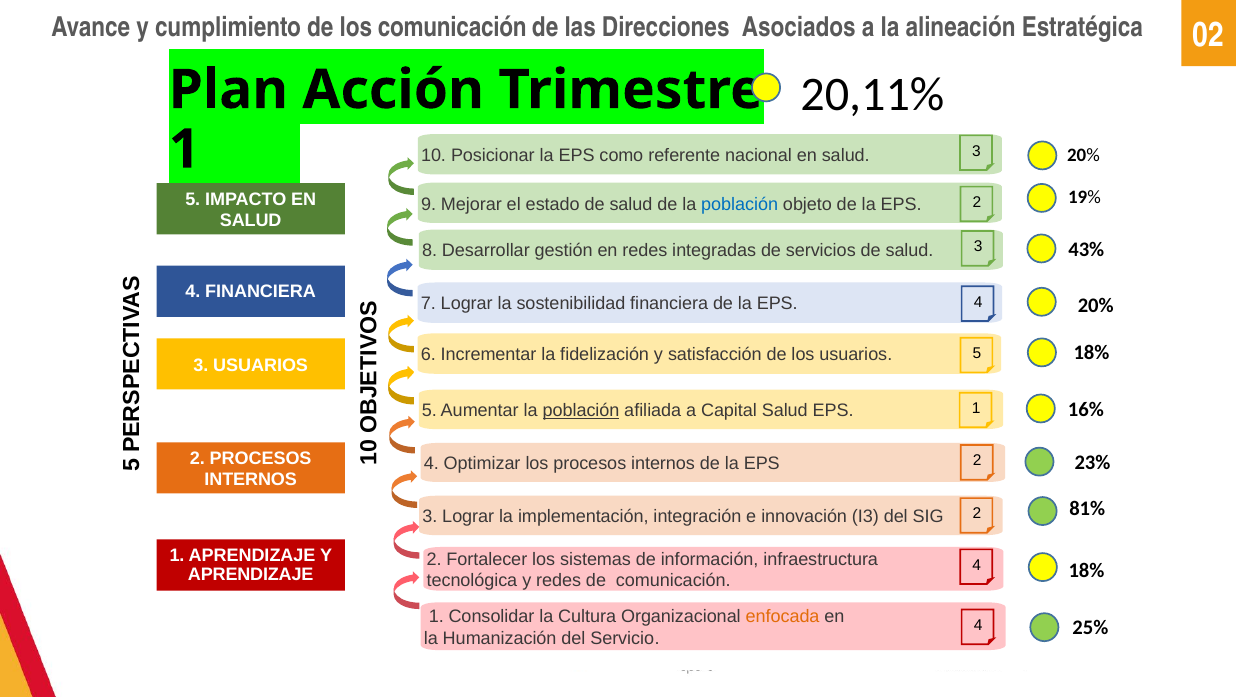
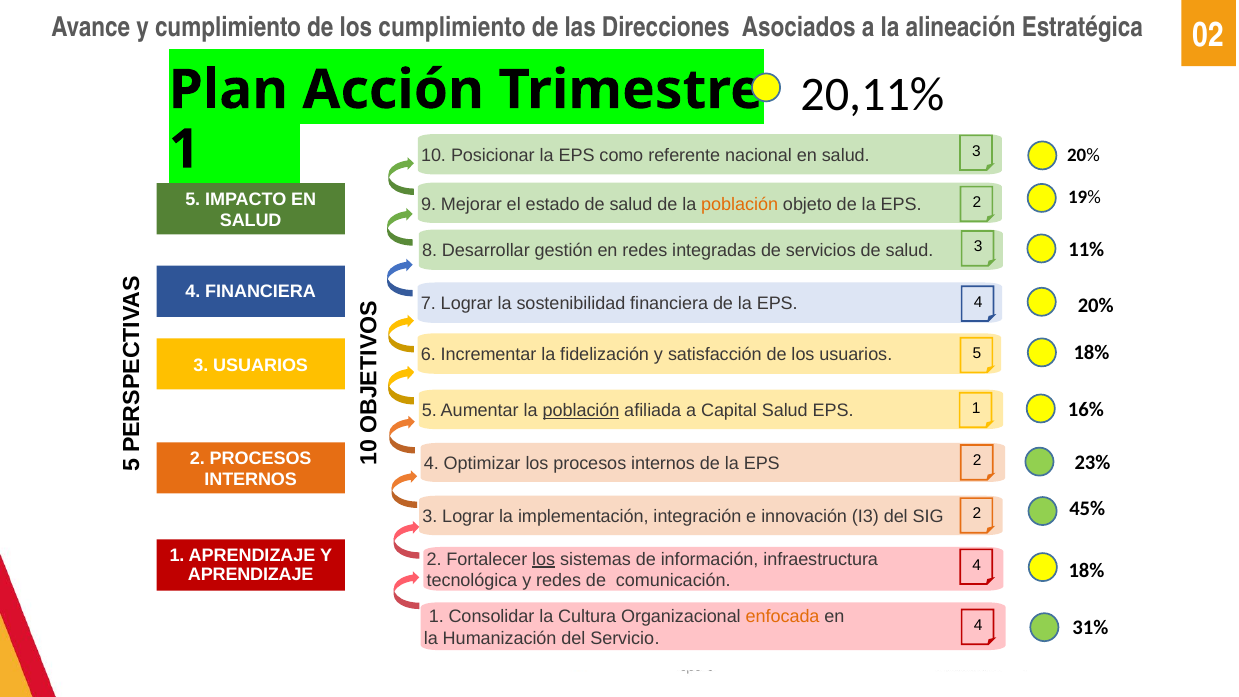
los comunicación: comunicación -> cumplimiento (452, 27)
población colour: blue -> orange (740, 204)
43%: 43% -> 11% (1086, 249)
81%: 81% -> 45% (1087, 509)
los underline: none -> present (544, 559)
25%: 25% -> 31% (1090, 628)
